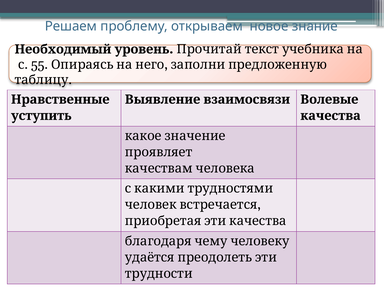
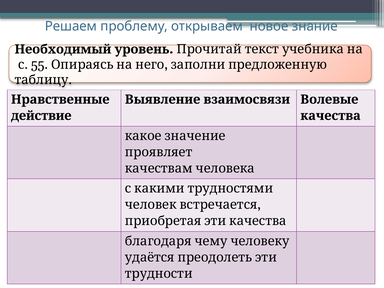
уступить: уступить -> действие (41, 116)
